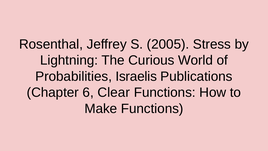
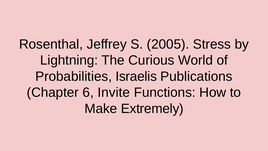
Clear: Clear -> Invite (114, 92)
Make Functions: Functions -> Extremely (152, 108)
